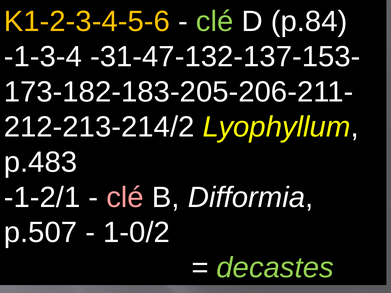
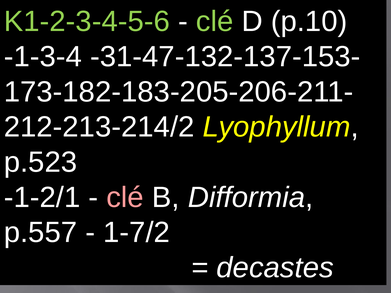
K1-2-3-4-5-6 colour: yellow -> light green (87, 22)
p.84: p.84 -> p.10 (309, 22)
p.483: p.483 -> p.523 (40, 162)
p.507: p.507 -> p.557 (40, 233)
1-0/2: 1-0/2 -> 1-7/2 (137, 233)
decastes colour: light green -> white (275, 268)
